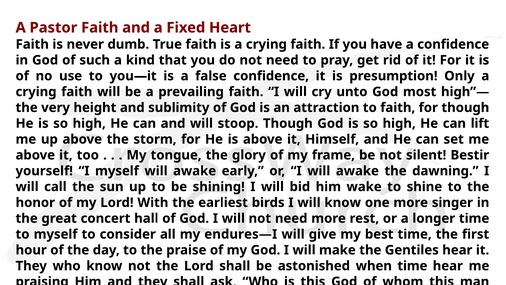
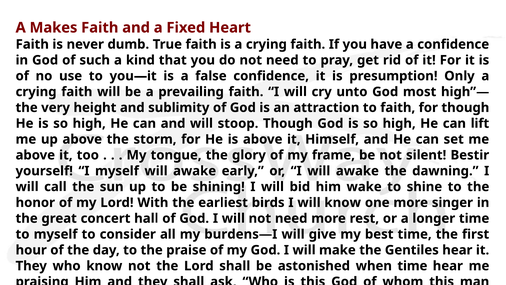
A Pastor: Pastor -> Makes (53, 28)
endures—I: endures—I -> burdens—I (241, 234)
